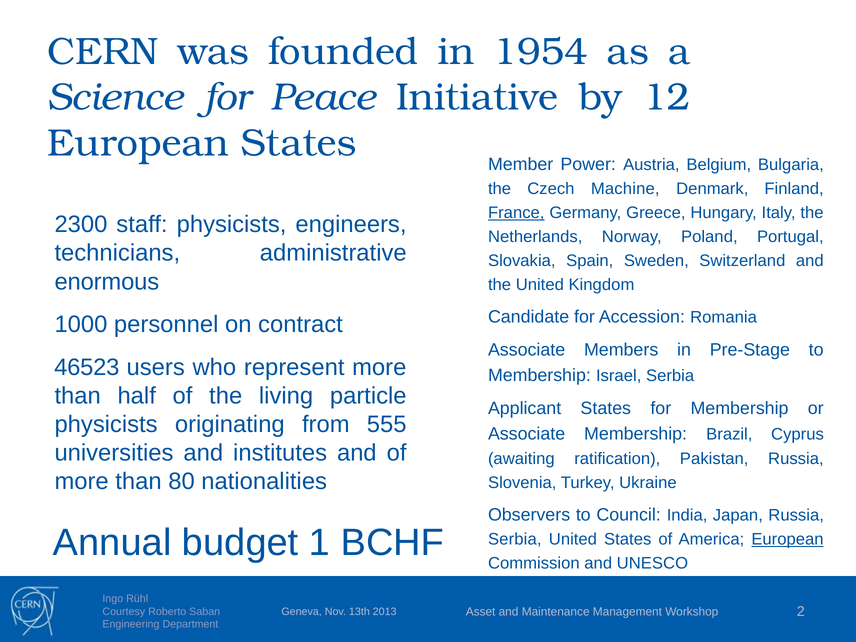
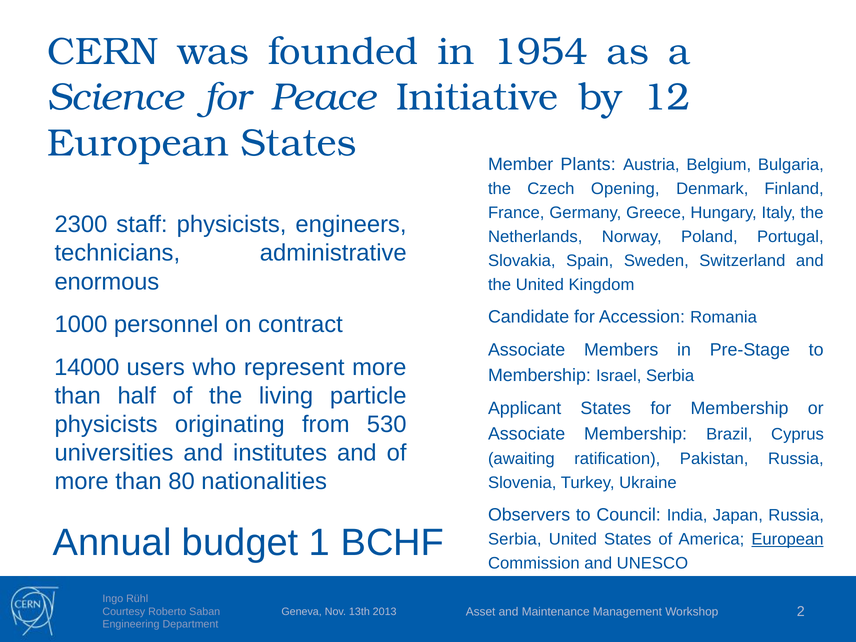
Power: Power -> Plants (588, 164)
Machine: Machine -> Opening (625, 189)
France underline: present -> none (516, 213)
46523: 46523 -> 14000 (87, 367)
555: 555 -> 530 (387, 424)
